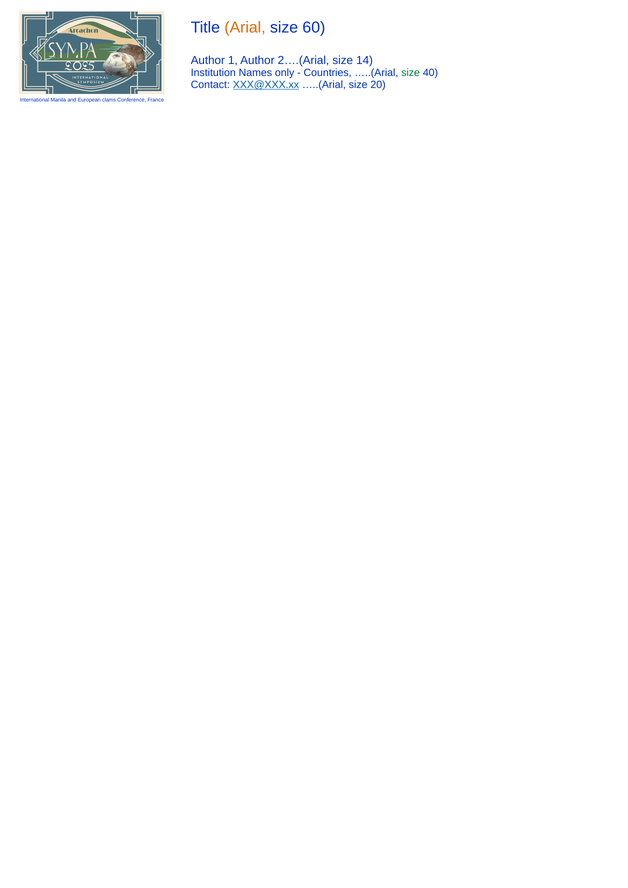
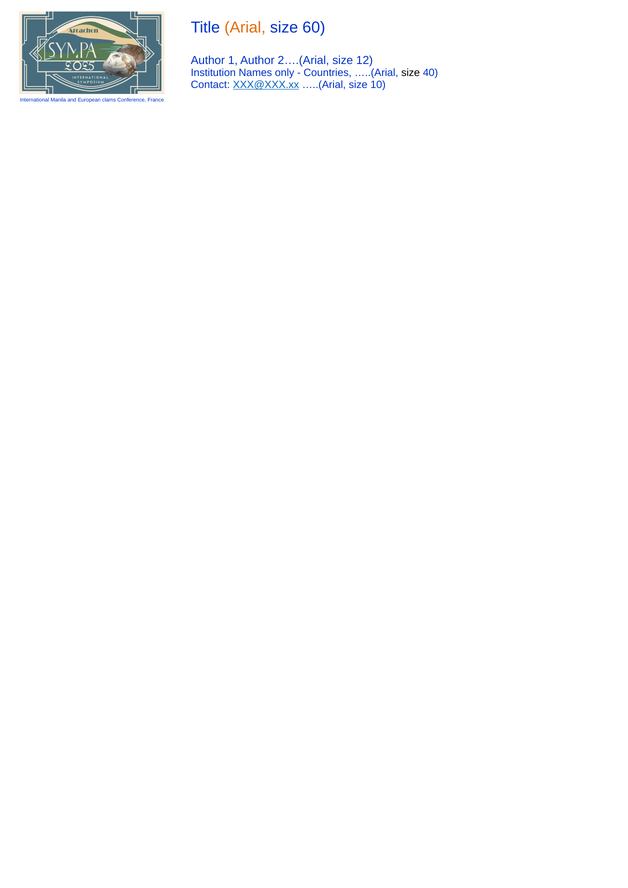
14: 14 -> 12 (365, 61)
size colour: green -> black (411, 73)
20: 20 -> 10 (378, 85)
